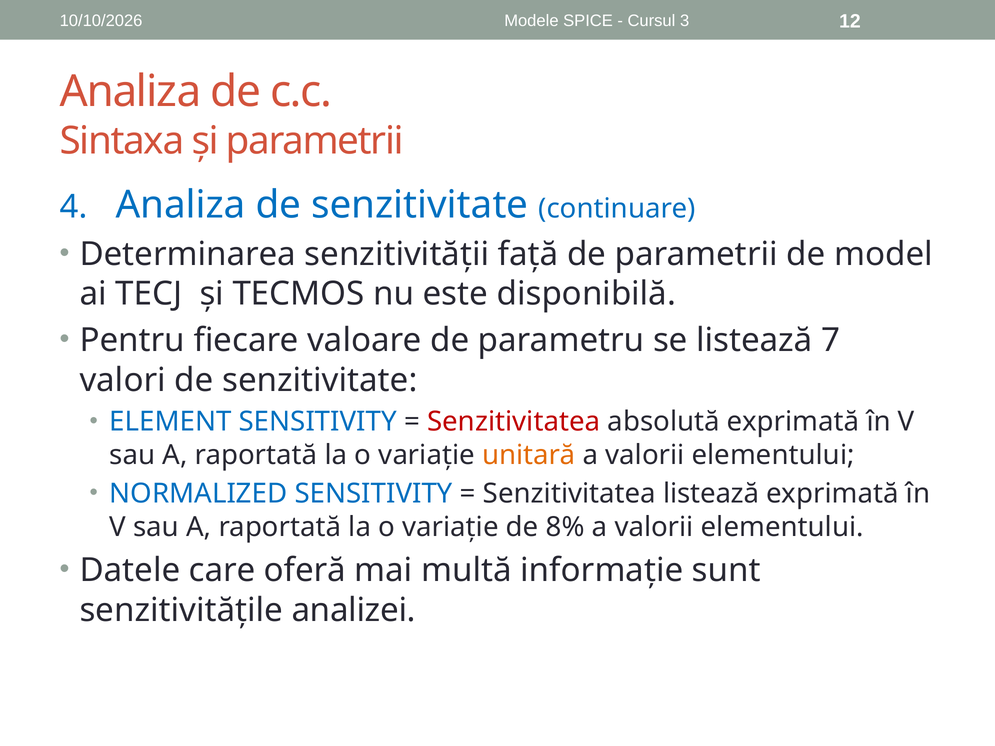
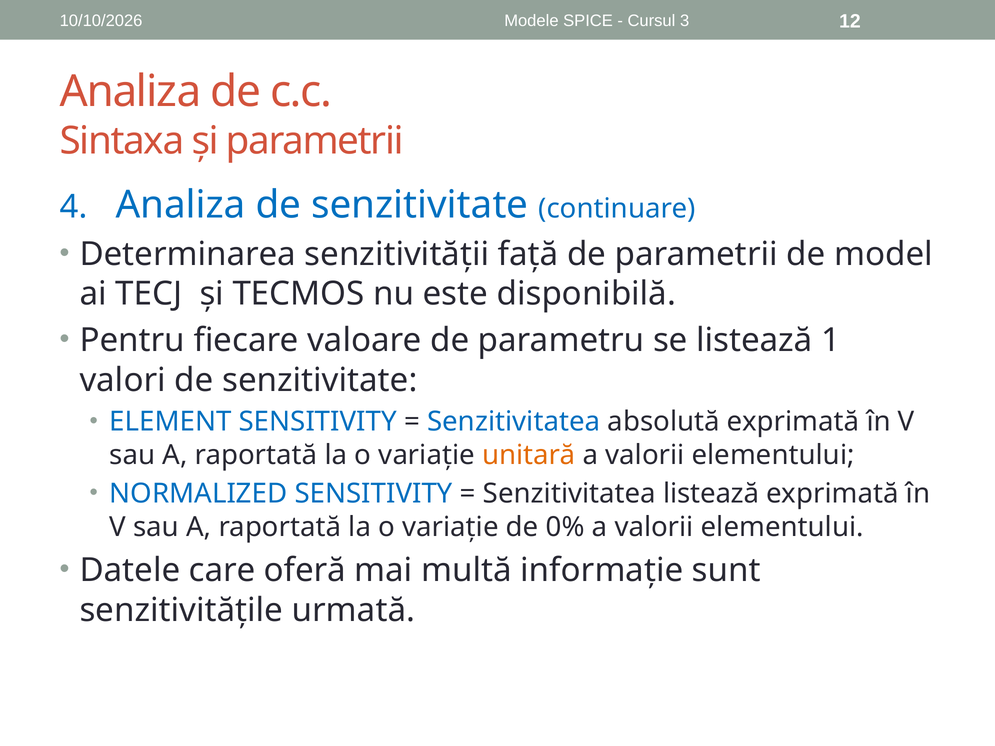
7: 7 -> 1 (831, 341)
Senzitivitatea colour: red -> blue (514, 422)
8%: 8% -> 0% (565, 527)
analizei: analizei -> urmată (353, 610)
